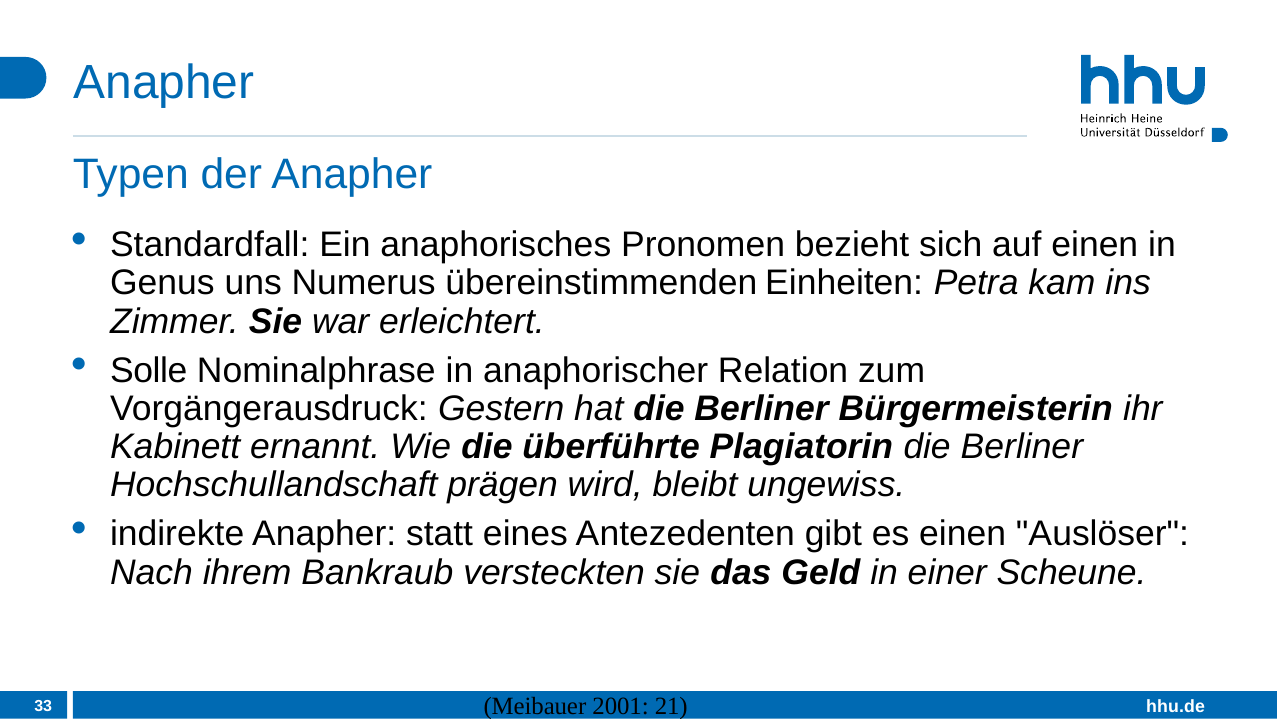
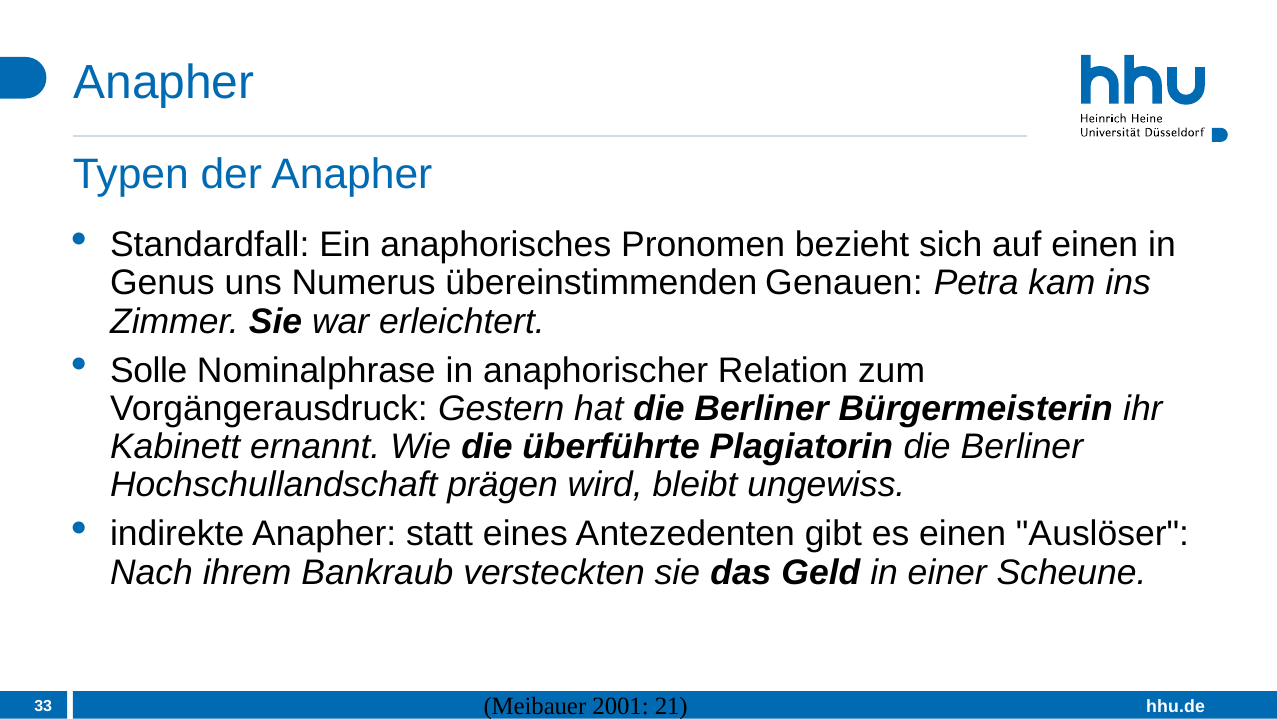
Einheiten: Einheiten -> Genauen (844, 283)
